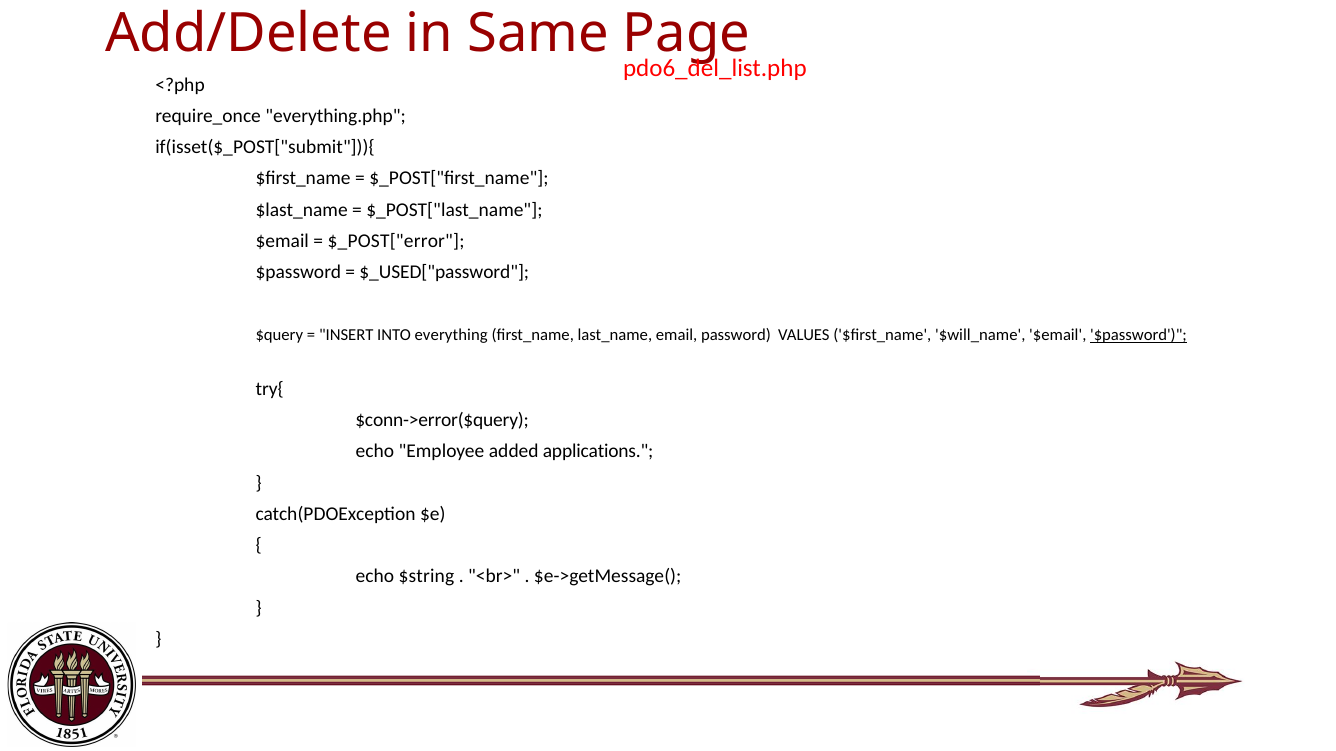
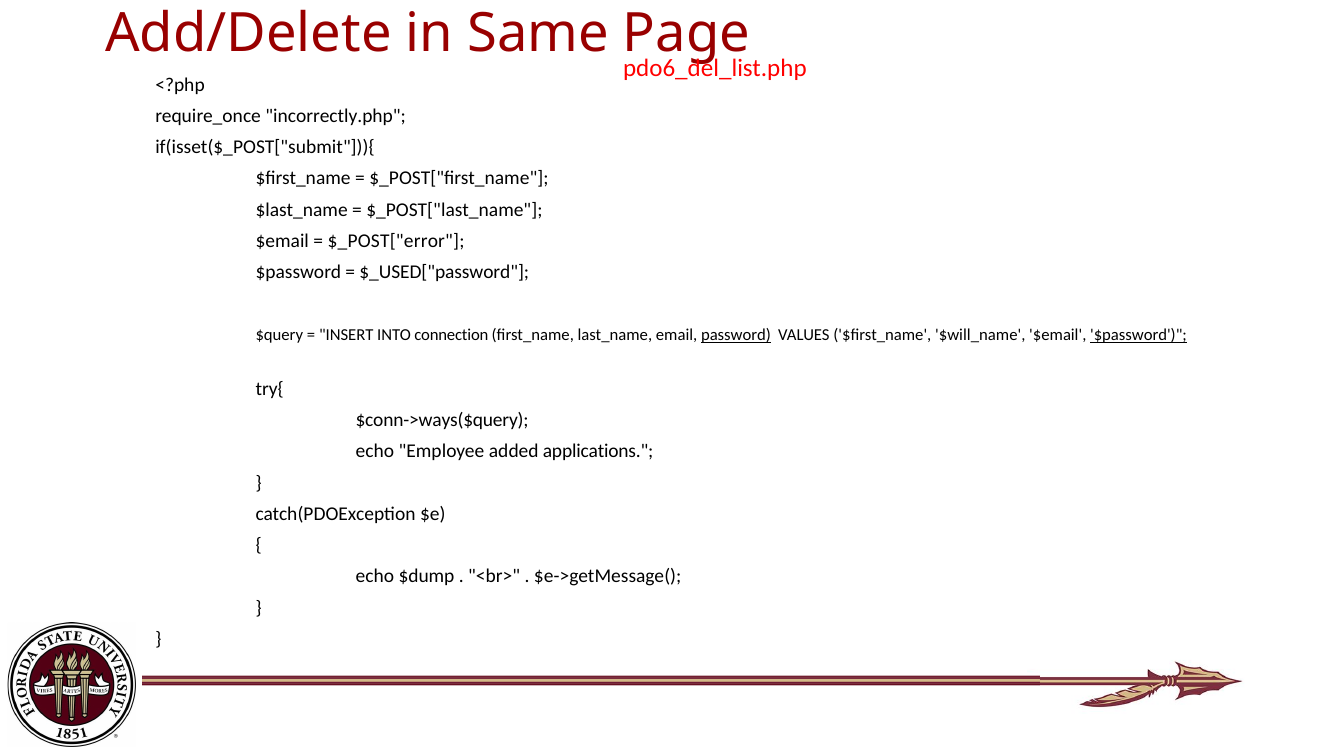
everything.php: everything.php -> incorrectly.php (336, 116)
everything: everything -> connection (451, 336)
password underline: none -> present (736, 336)
$conn->error($query: $conn->error($query -> $conn->ways($query (442, 421)
$string: $string -> $dump (427, 577)
